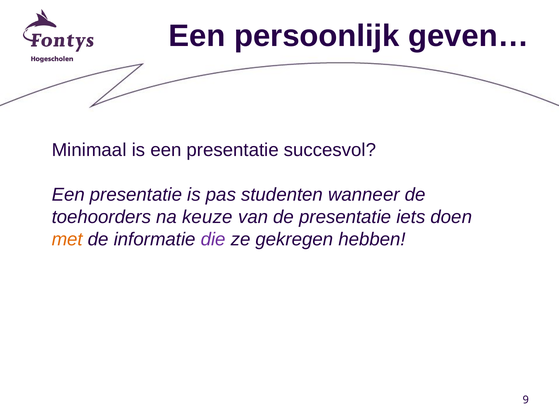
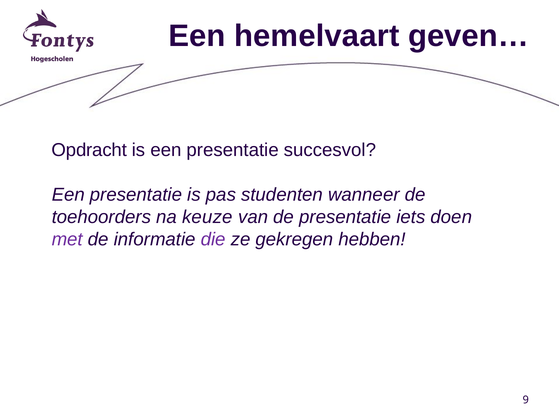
persoonlijk: persoonlijk -> hemelvaart (317, 36)
Minimaal: Minimaal -> Opdracht (89, 150)
met colour: orange -> purple (67, 239)
